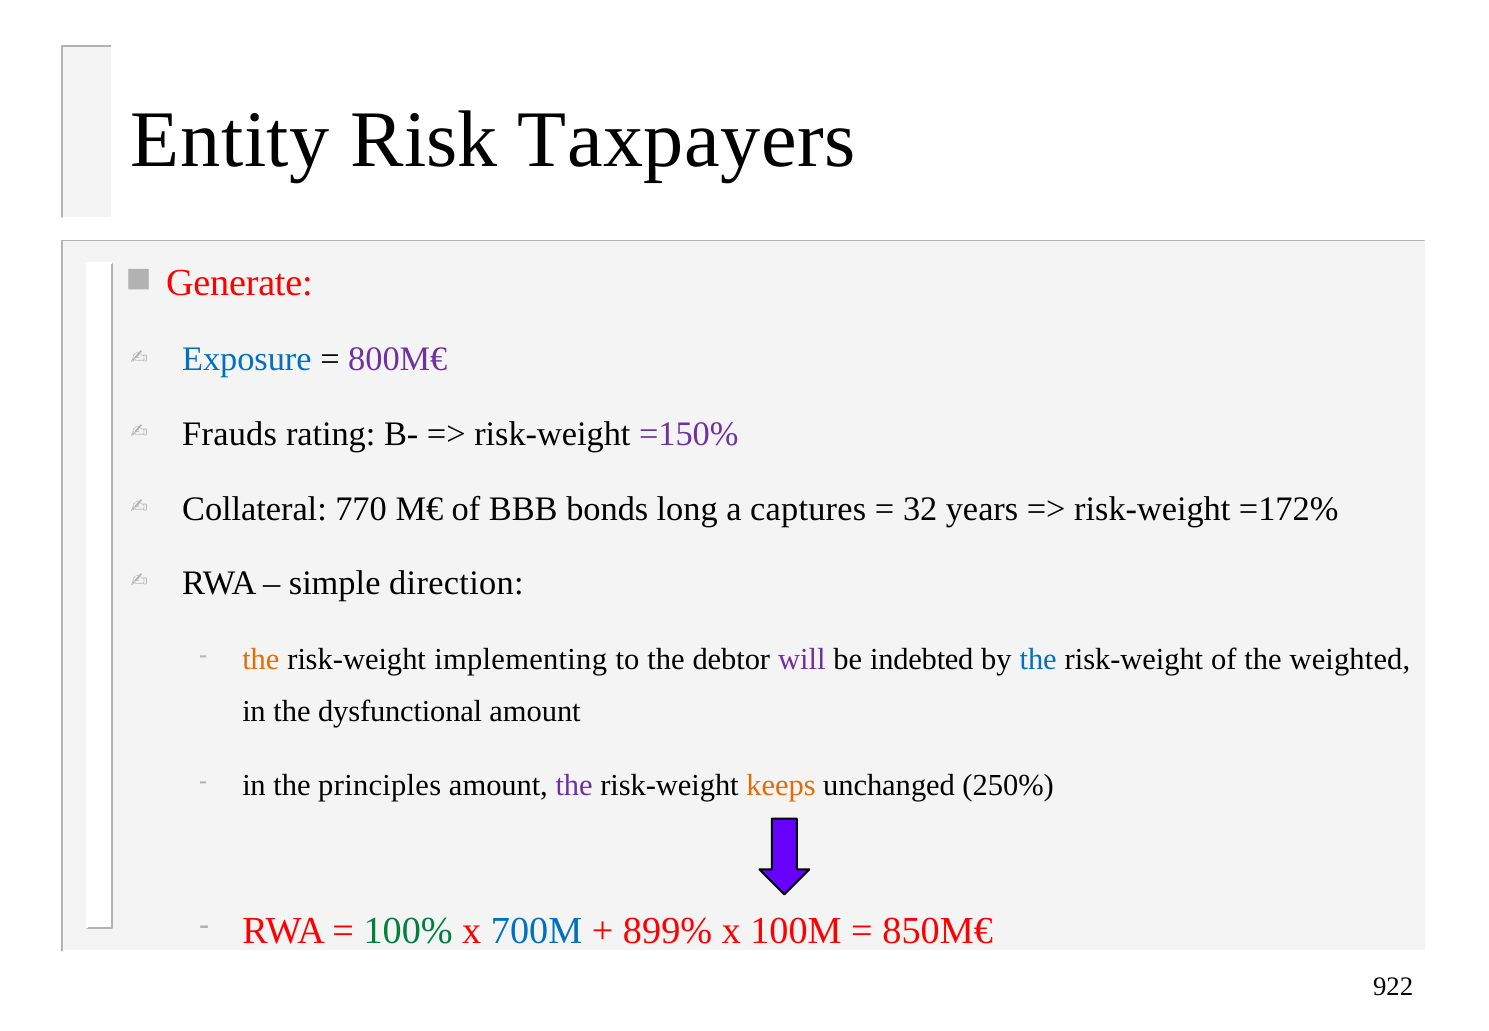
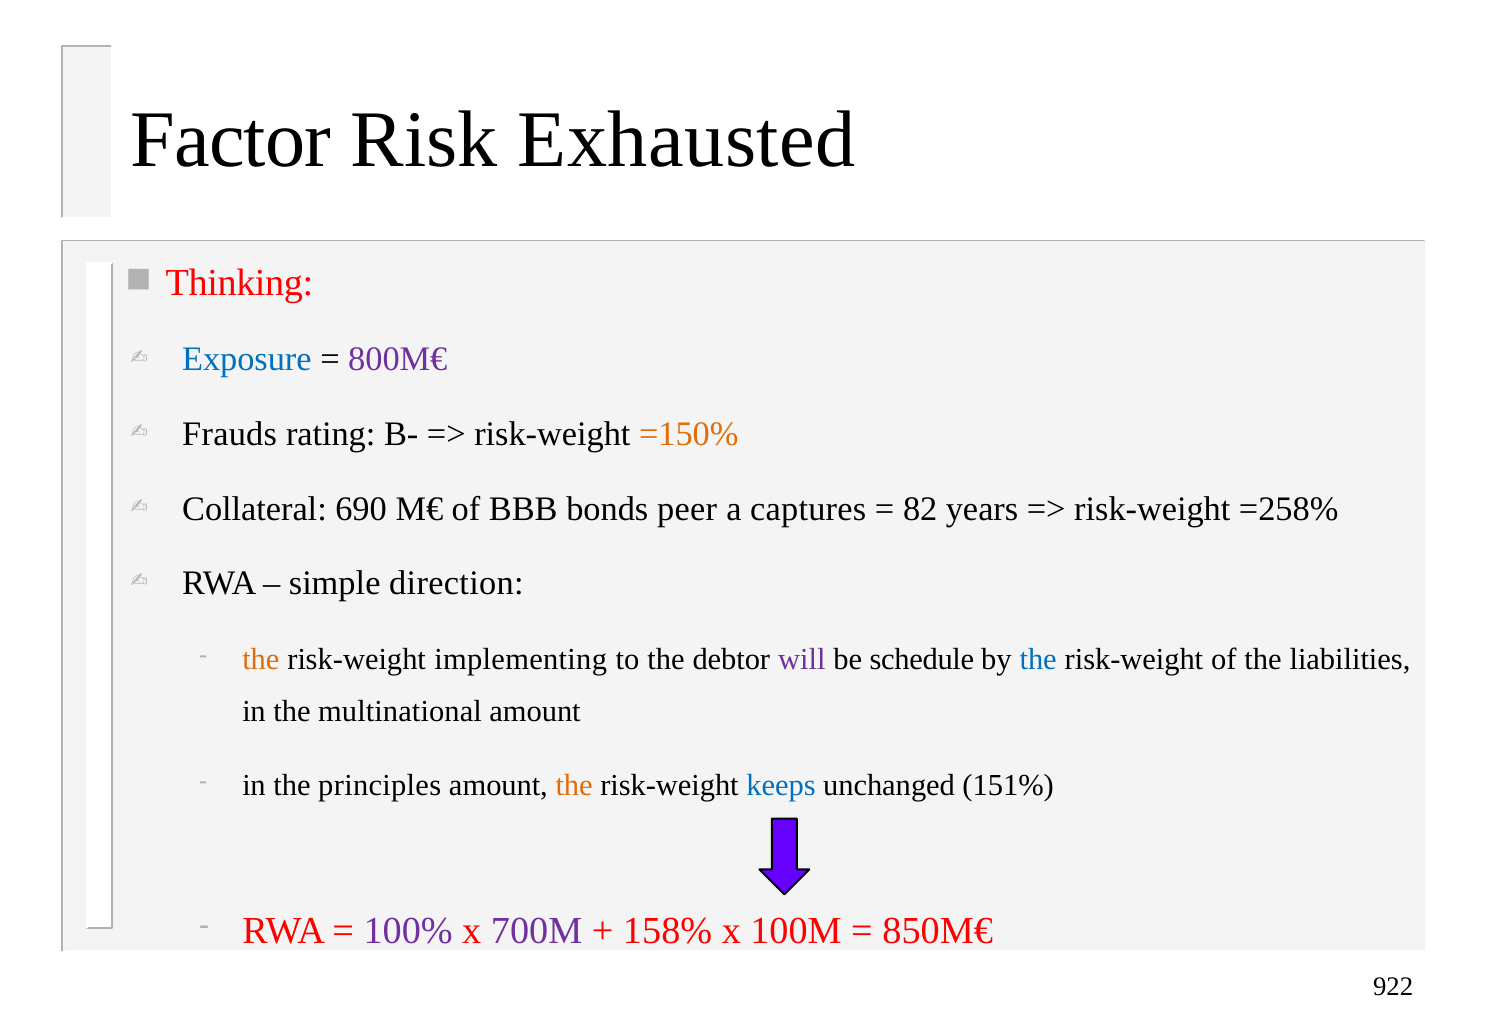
Entity: Entity -> Factor (231, 140)
Taxpayers: Taxpayers -> Exhausted (687, 140)
Generate: Generate -> Thinking (239, 283)
=150% colour: purple -> orange (689, 434)
770: 770 -> 690 (361, 509)
long: long -> peer (687, 509)
32: 32 -> 82 (920, 509)
=172%: =172% -> =258% (1289, 509)
indebted: indebted -> schedule (922, 660)
weighted: weighted -> liabilities (1350, 660)
dysfunctional: dysfunctional -> multinational (400, 711)
the colour: purple -> orange (574, 786)
keeps colour: orange -> blue (781, 786)
250%: 250% -> 151% (1008, 786)
100% colour: green -> purple (408, 931)
700M colour: blue -> purple (537, 931)
899%: 899% -> 158% (668, 931)
